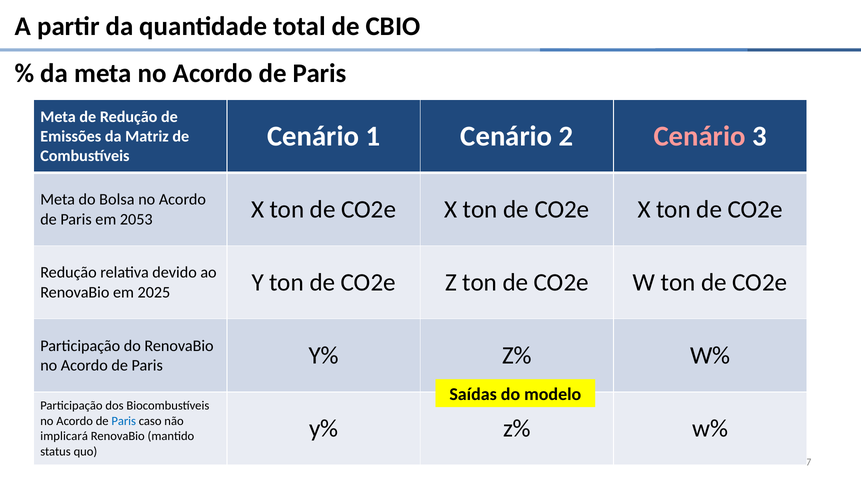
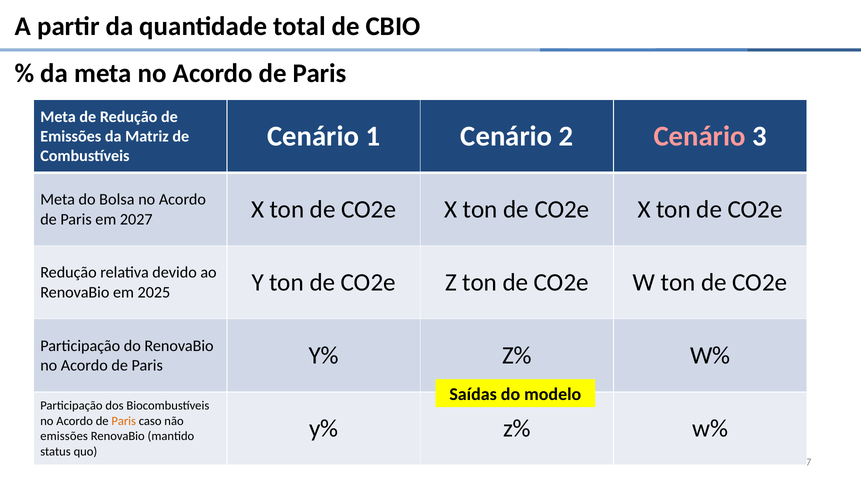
2053: 2053 -> 2027 (136, 219)
Paris colour: blue -> orange (124, 421)
implicará: implicará -> emissões (64, 436)
